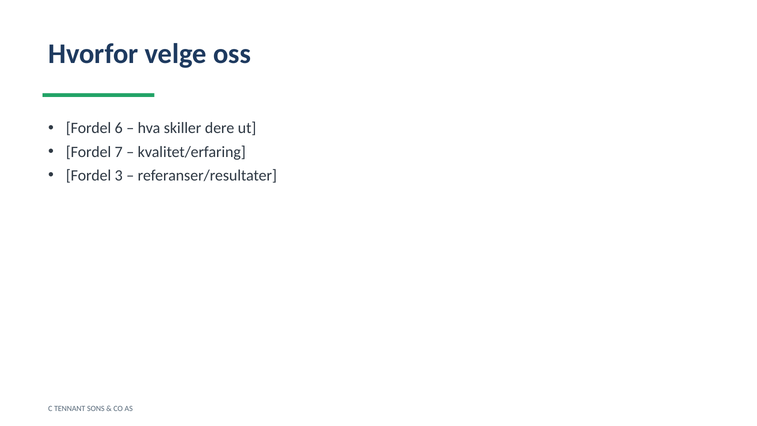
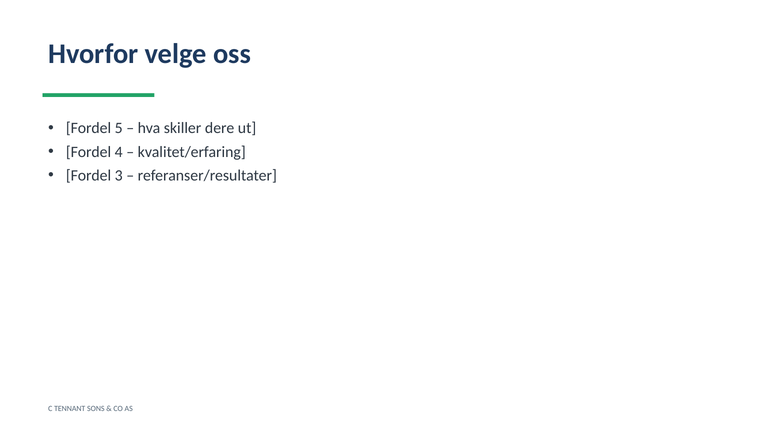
6: 6 -> 5 (119, 128)
7: 7 -> 4 (119, 152)
